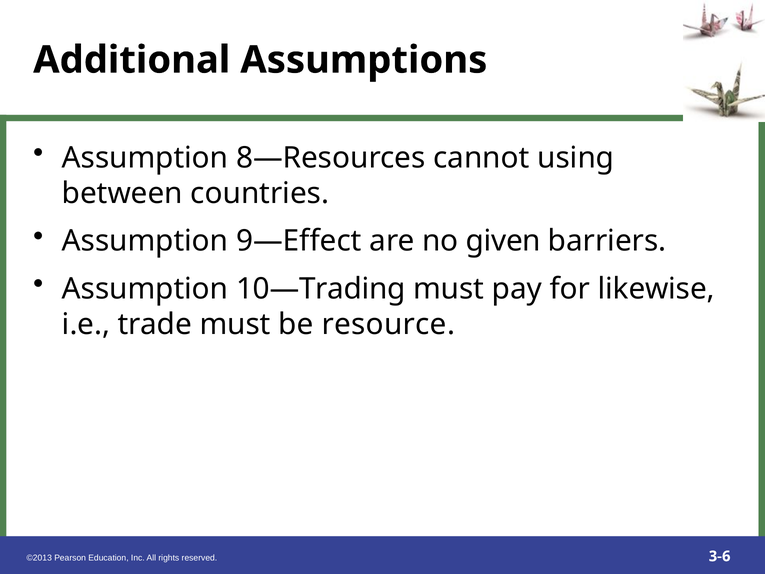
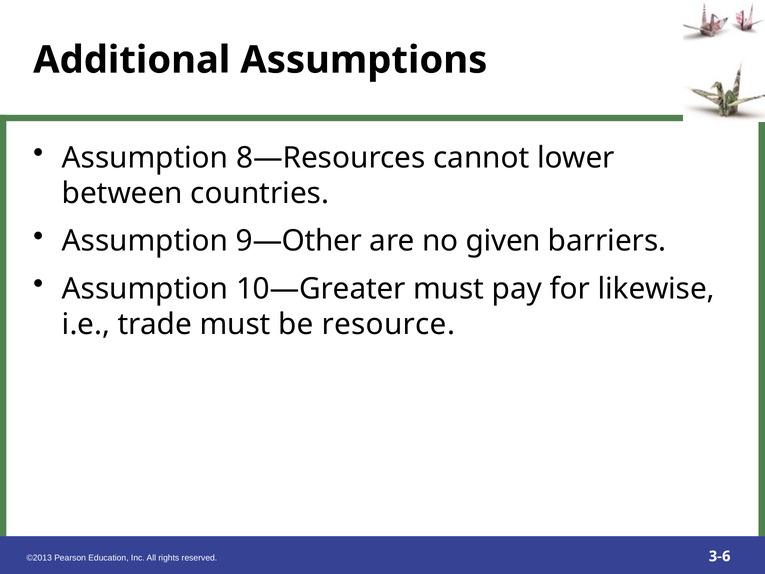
using: using -> lower (576, 158)
9—Effect: 9—Effect -> 9—Other (299, 241)
10—Trading: 10—Trading -> 10—Greater (321, 289)
